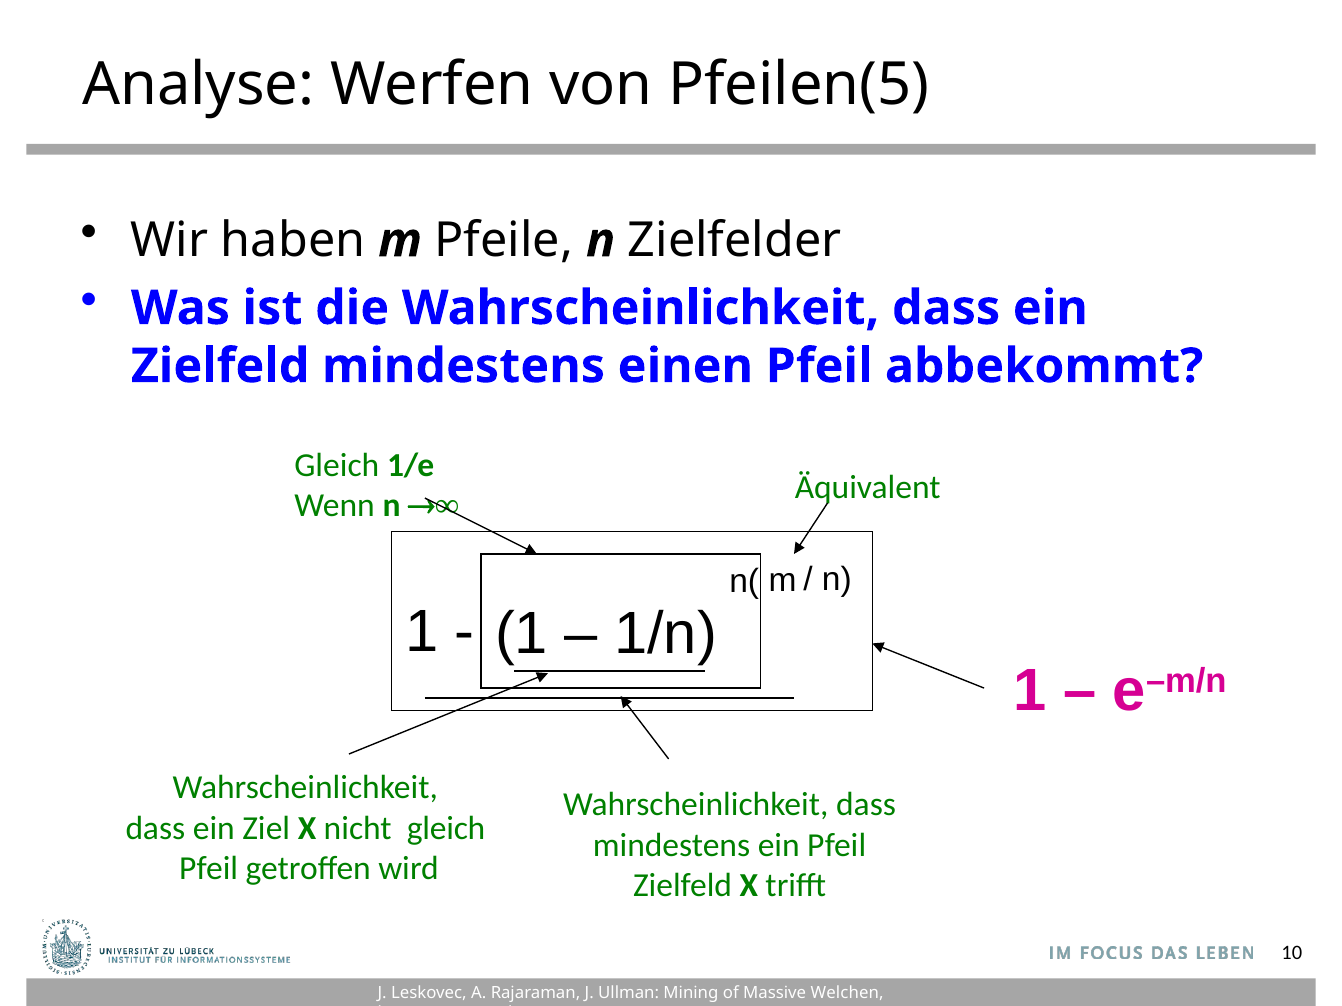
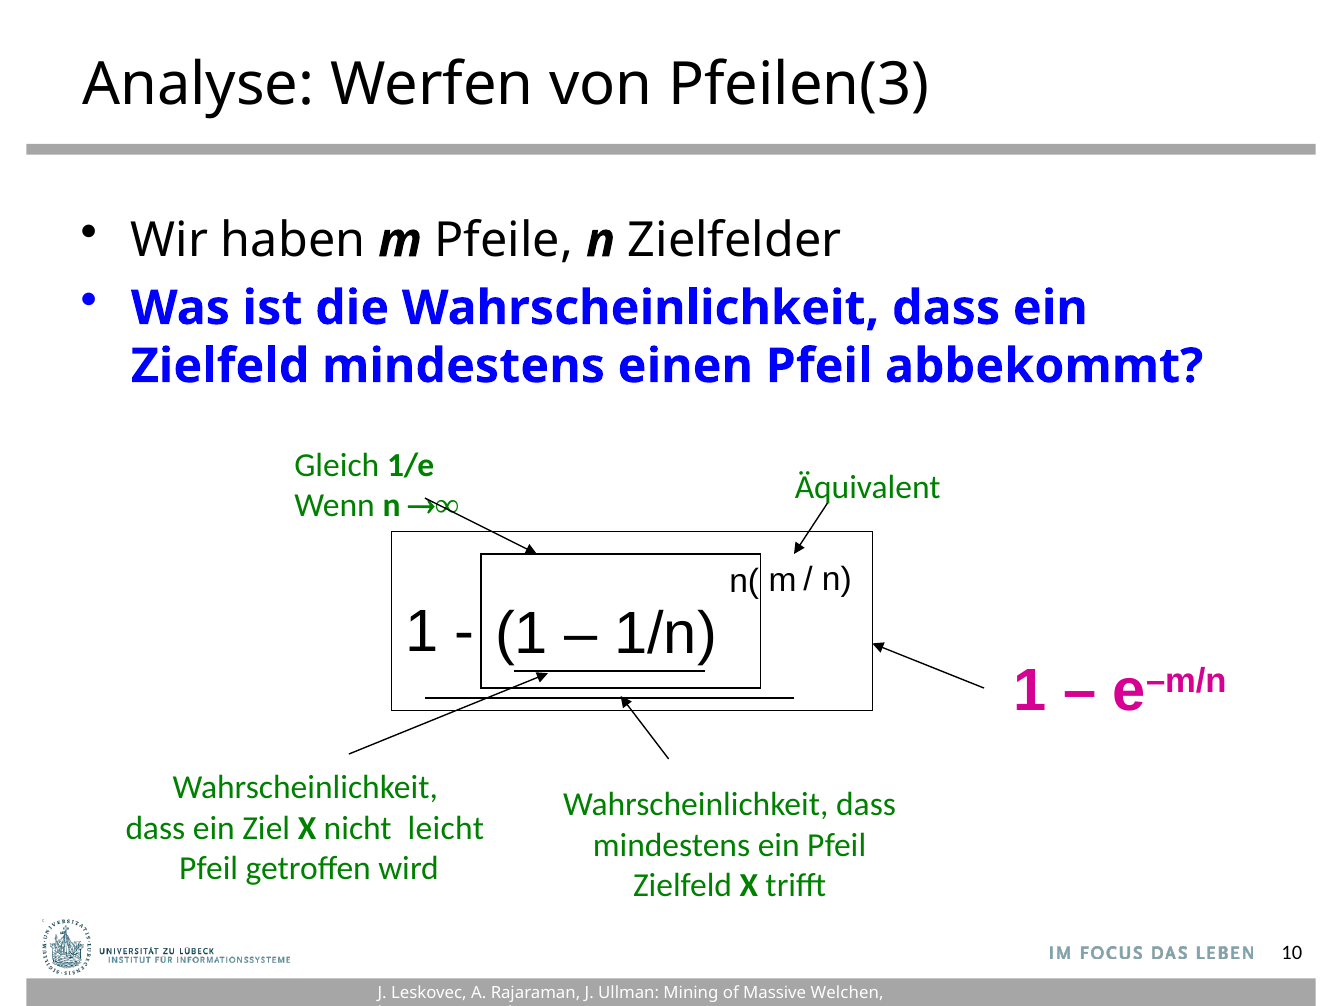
Pfeilen(5: Pfeilen(5 -> Pfeilen(3 (799, 85)
nicht gleich: gleich -> leicht (446, 829)
